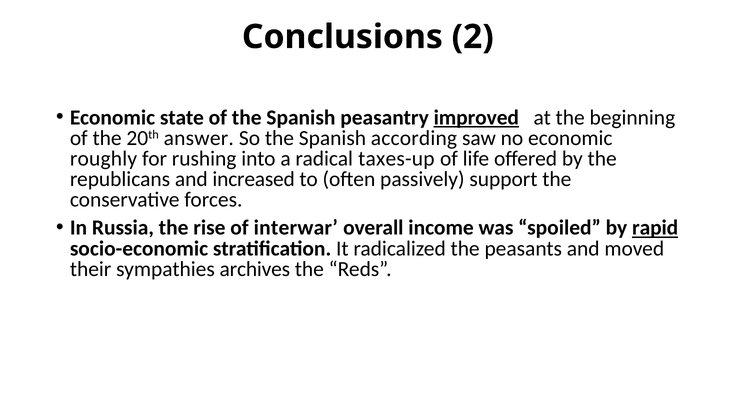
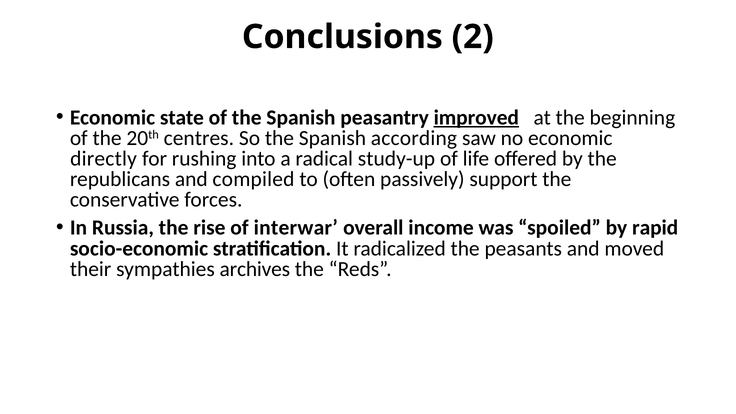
answer: answer -> centres (199, 138)
roughly: roughly -> directly (104, 159)
taxes-up: taxes-up -> study-up (396, 159)
increased: increased -> compiled (253, 179)
rapid underline: present -> none (655, 228)
